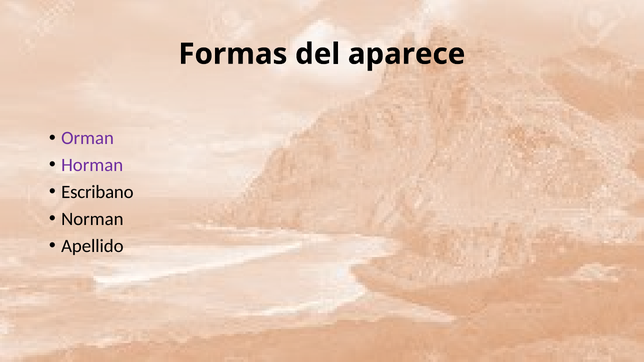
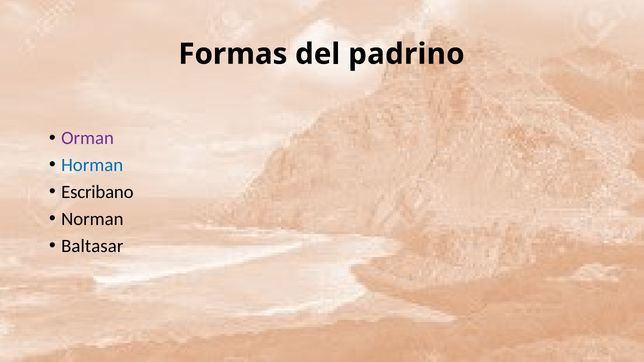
aparece: aparece -> padrino (406, 54)
Horman colour: purple -> blue (92, 165)
Apellido: Apellido -> Baltasar (92, 246)
